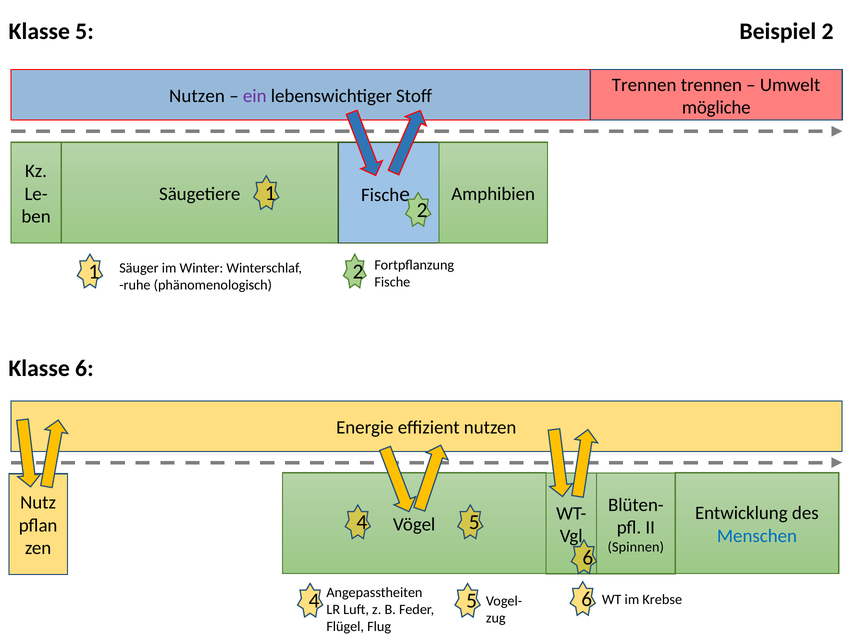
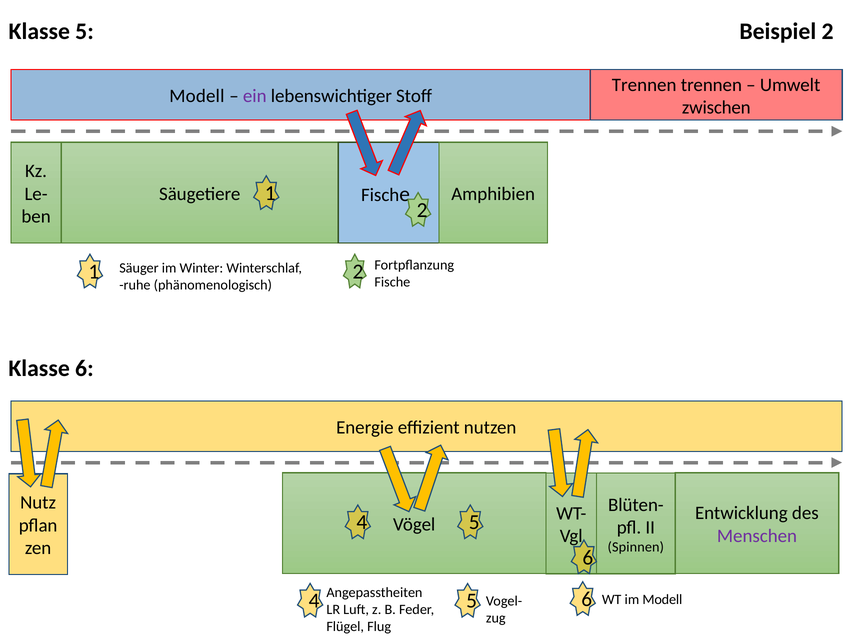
Nutzen: Nutzen -> Modell (197, 96)
mögliche: mögliche -> zwischen (716, 107)
Menschen colour: blue -> purple (757, 536)
im Krebse: Krebse -> Modell (662, 599)
